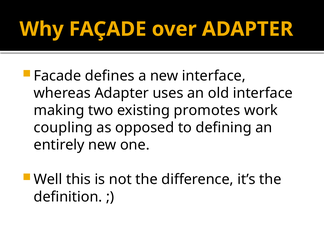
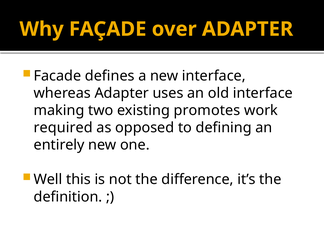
coupling: coupling -> required (63, 128)
